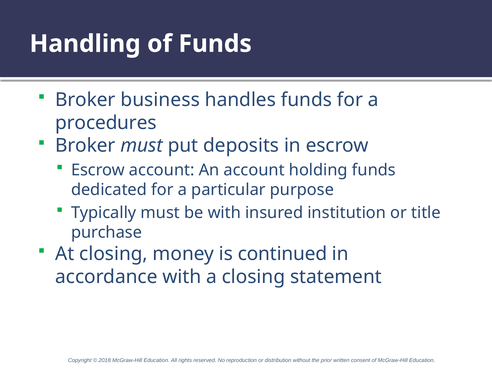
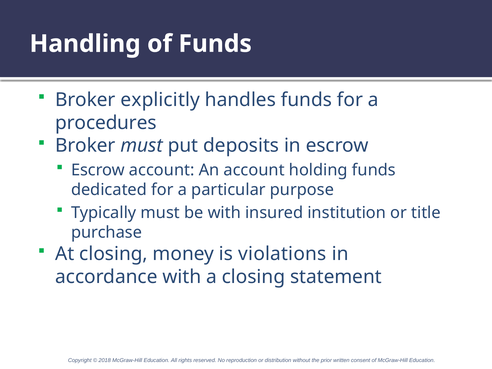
business: business -> explicitly (160, 100)
continued: continued -> violations (282, 254)
